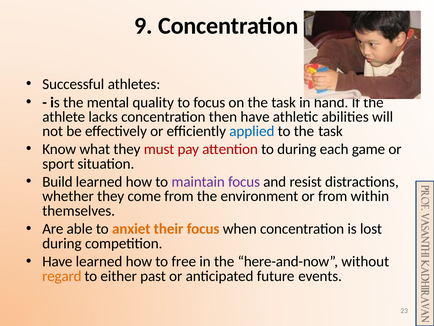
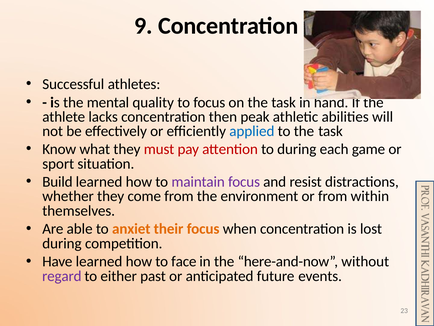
then have: have -> peak (255, 117)
free: free -> face (184, 261)
regard colour: orange -> purple (62, 276)
